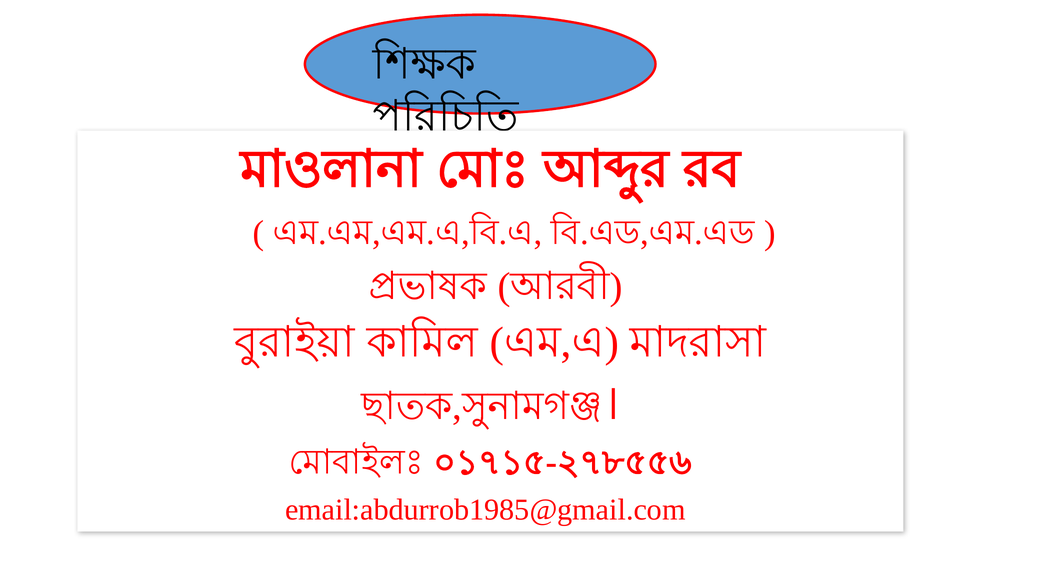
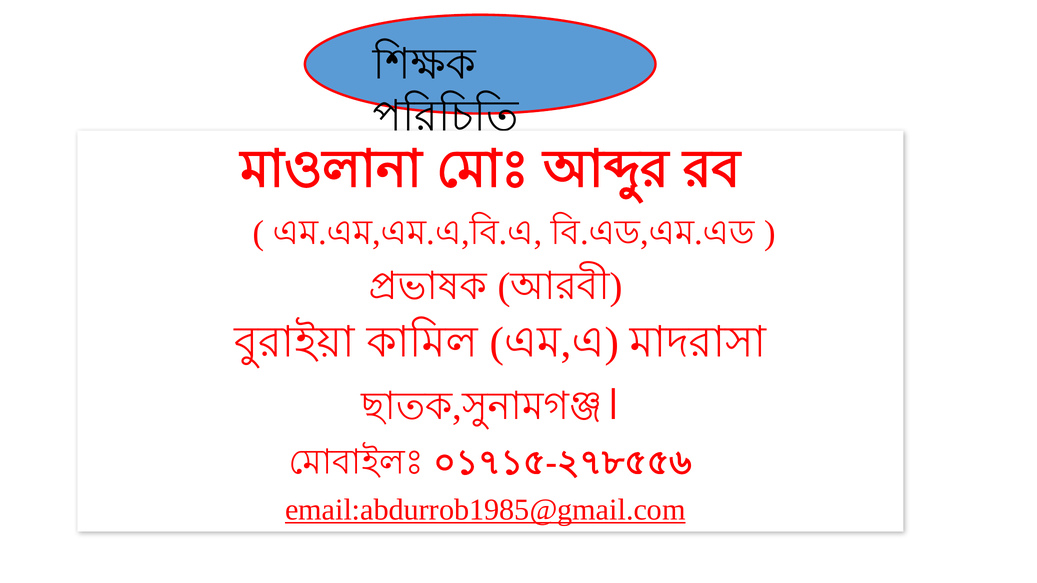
email:abdurrob1985@gmail.com underline: none -> present (485, 510)
